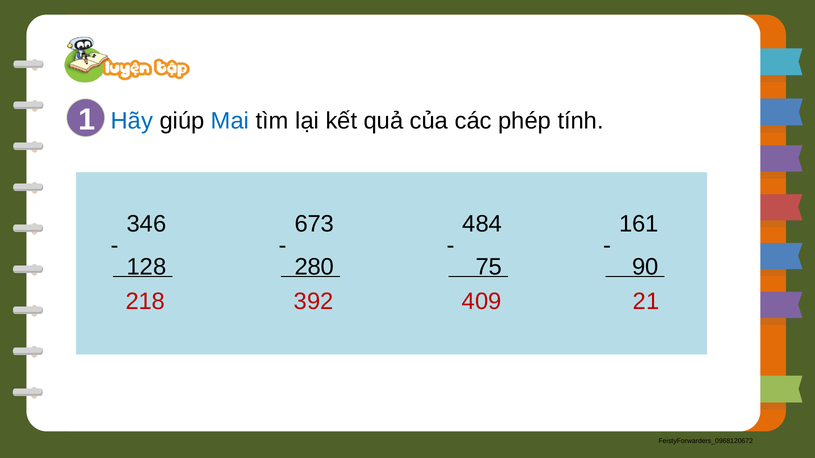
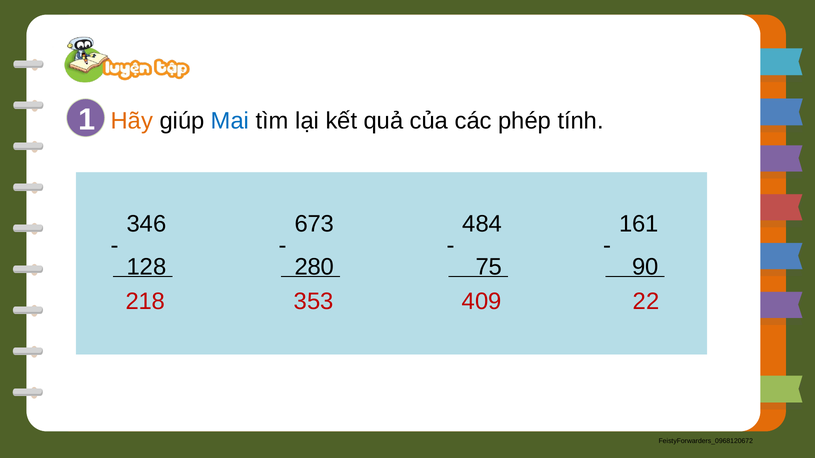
Hãy colour: blue -> orange (132, 121)
392: 392 -> 353 (314, 302)
21: 21 -> 22 (646, 302)
